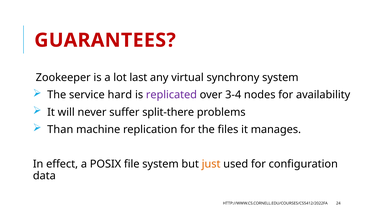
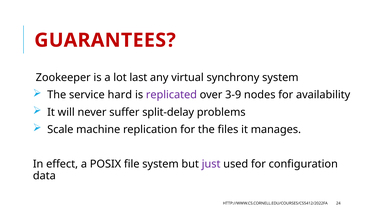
3-4: 3-4 -> 3-9 (233, 95)
split-there: split-there -> split-delay (168, 112)
Than: Than -> Scale (60, 129)
just colour: orange -> purple (211, 164)
